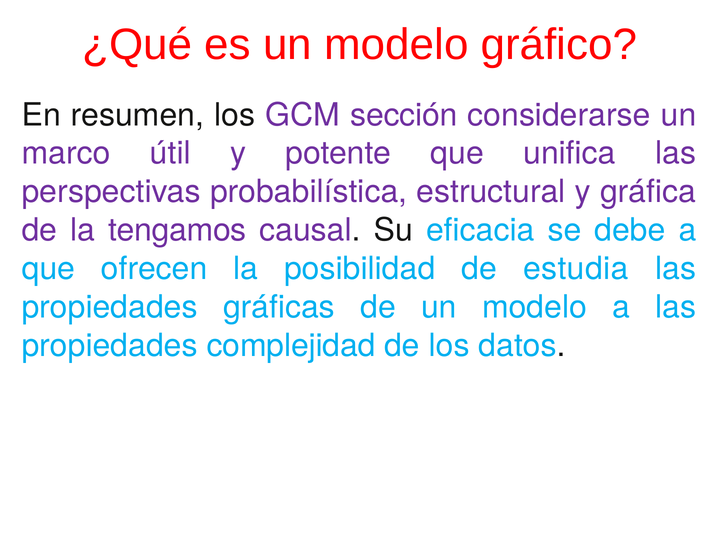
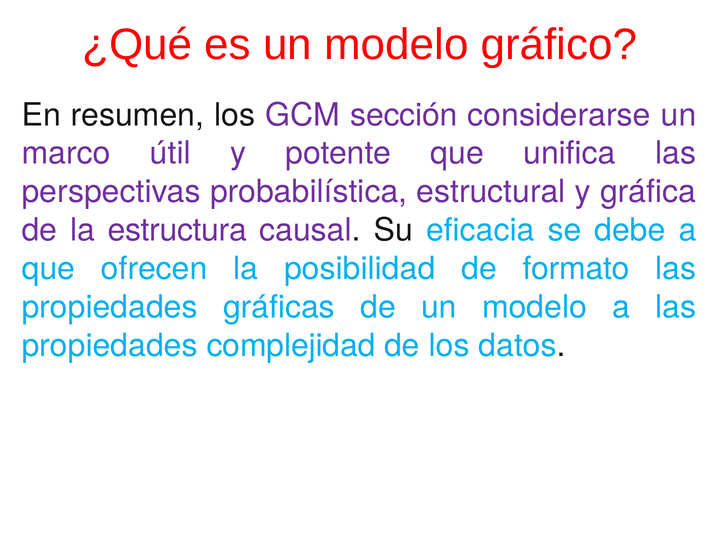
tengamos: tengamos -> estructura (177, 230)
estudia: estudia -> formato (576, 269)
